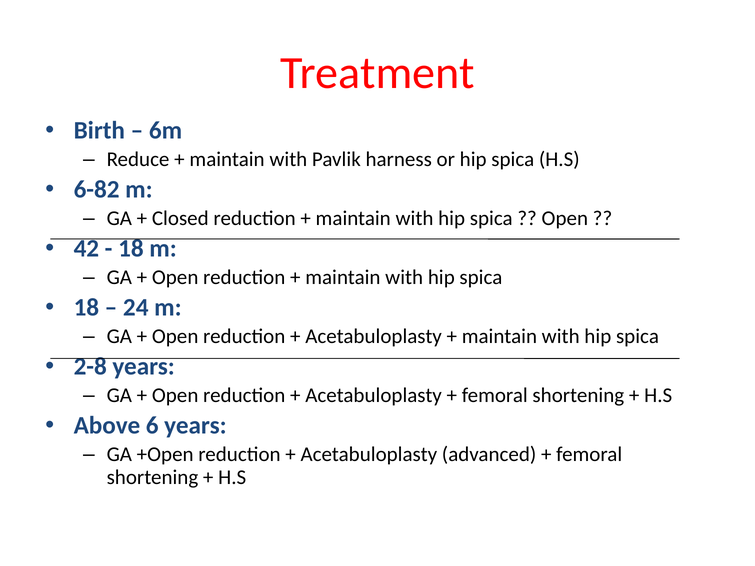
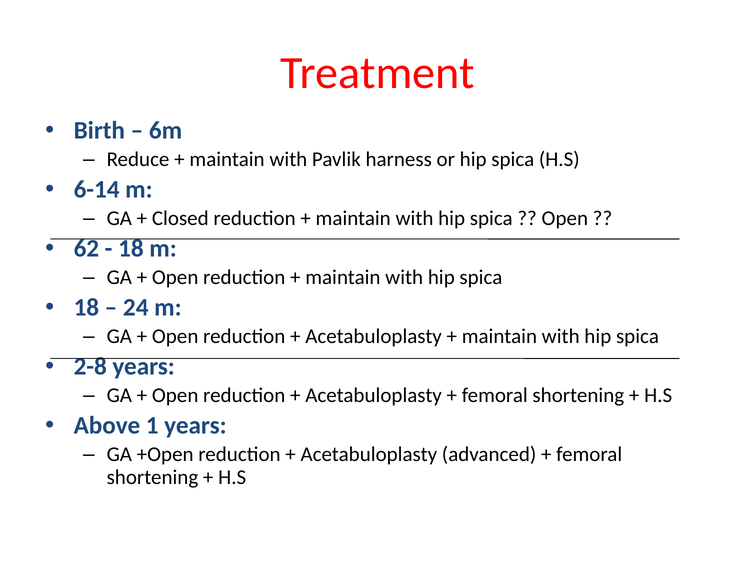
6-82: 6-82 -> 6-14 (97, 190)
42: 42 -> 62 (86, 249)
6: 6 -> 1 (152, 426)
